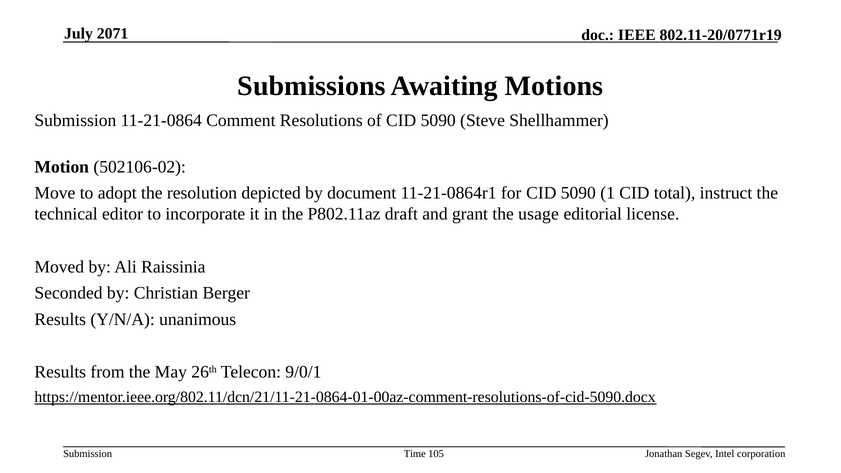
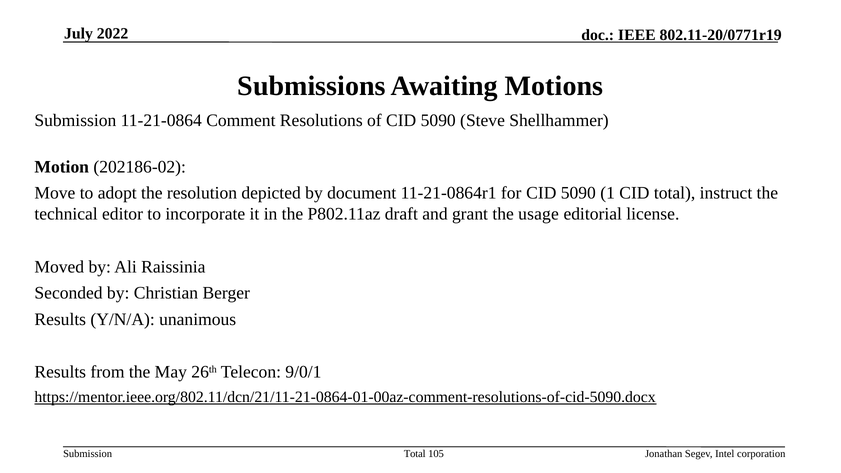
2071: 2071 -> 2022 (113, 33)
502106-02: 502106-02 -> 202186-02 (140, 167)
Time: Time -> Total (415, 454)
